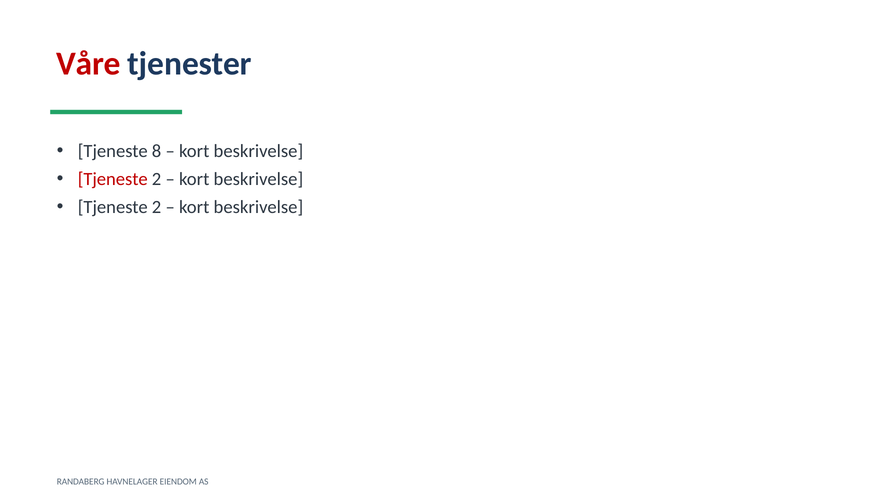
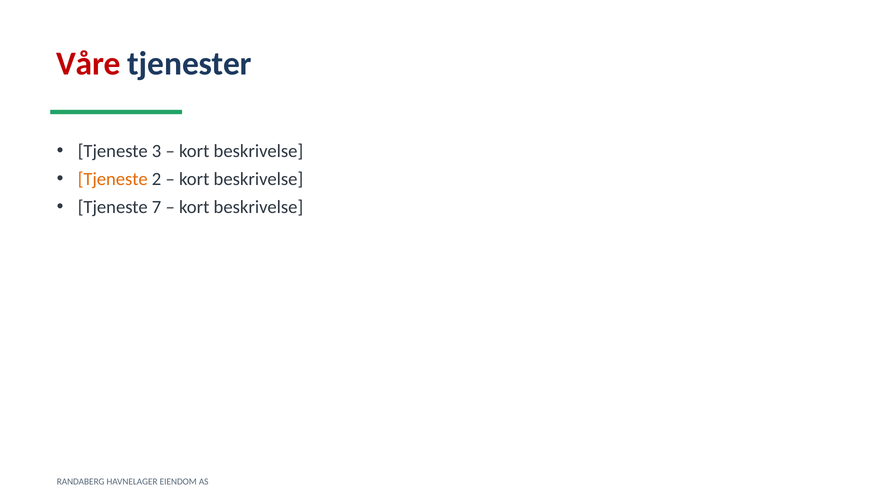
8: 8 -> 3 (157, 151)
Tjeneste colour: red -> orange (113, 179)
2: 2 -> 7 (157, 207)
